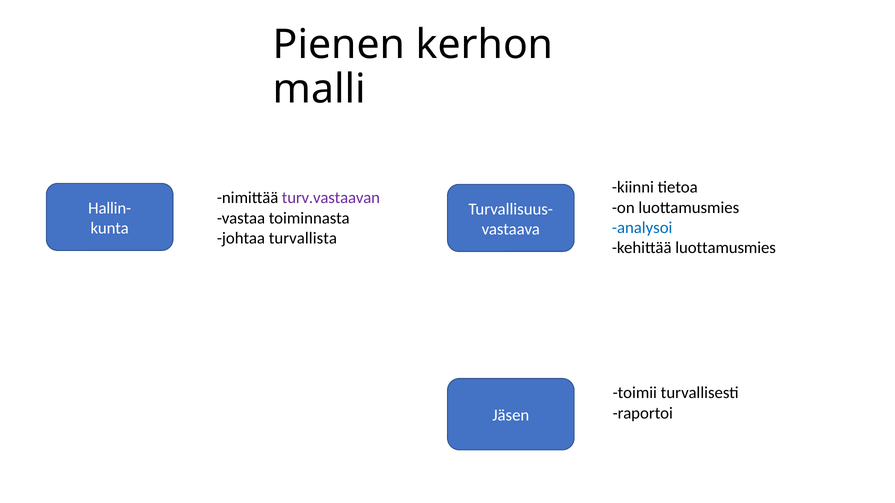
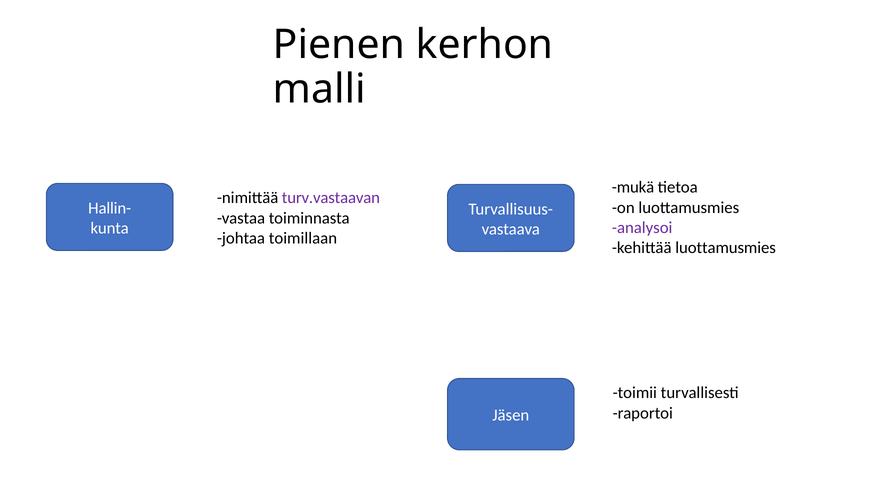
kiinni: kiinni -> mukä (633, 188)
analysoi colour: blue -> purple (642, 228)
turvallista: turvallista -> toimillaan (303, 238)
